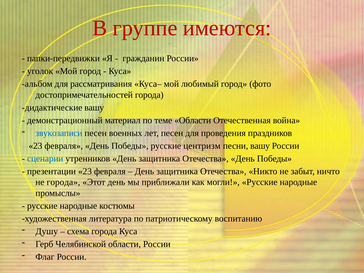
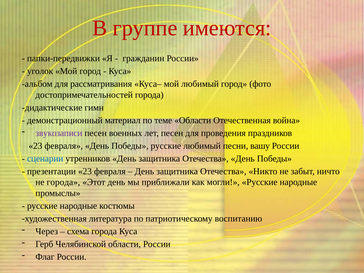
дидактические вашу: вашу -> гимн (94, 108)
звукозаписи colour: blue -> purple (59, 133)
русские центризм: центризм -> любимый (202, 146)
Душу: Душу -> Через (47, 231)
